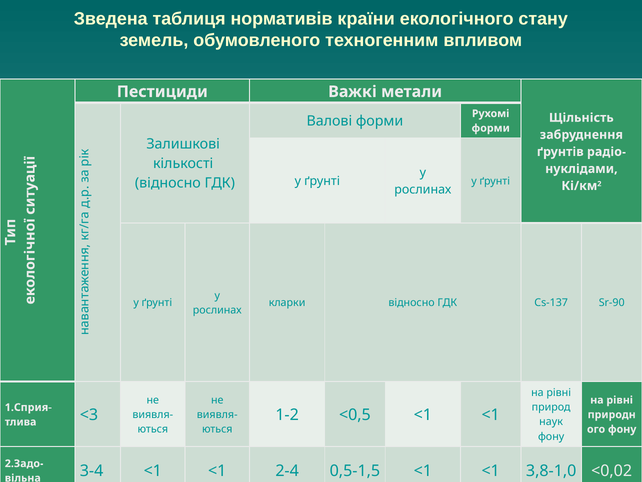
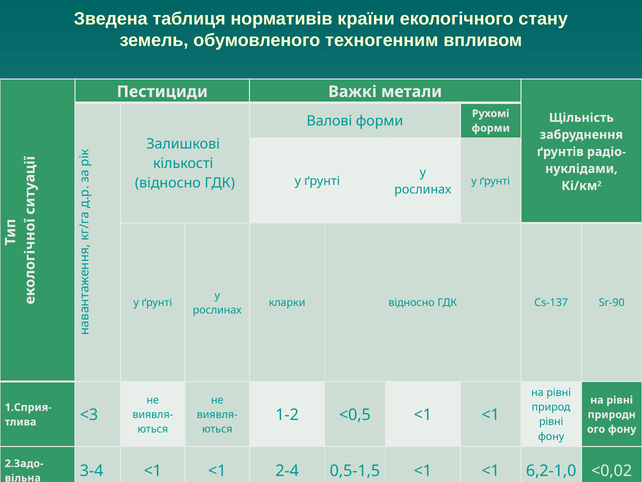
наук: наук -> рівні (551, 422)
3,8-1,0: 3,8-1,0 -> 6,2-1,0 (551, 471)
